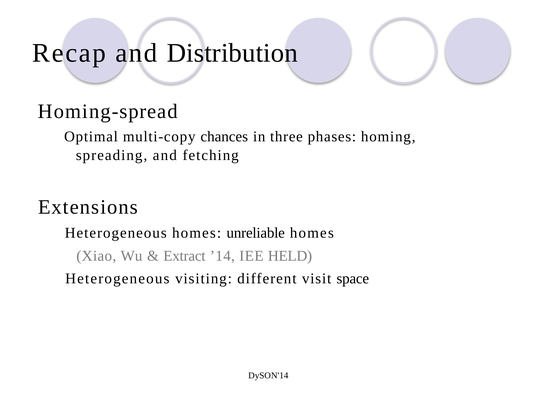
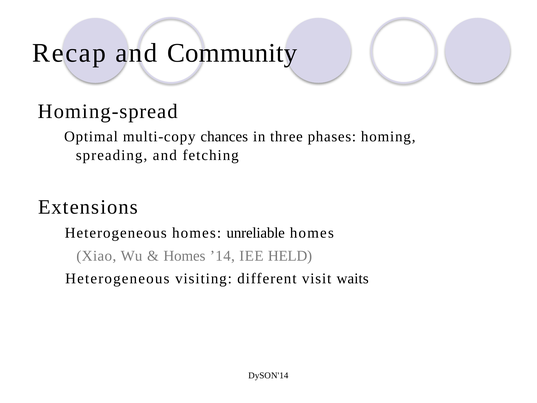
Distribution: Distribution -> Community (232, 53)
Extract: Extract -> Homes (184, 256)
space: space -> waits (353, 279)
